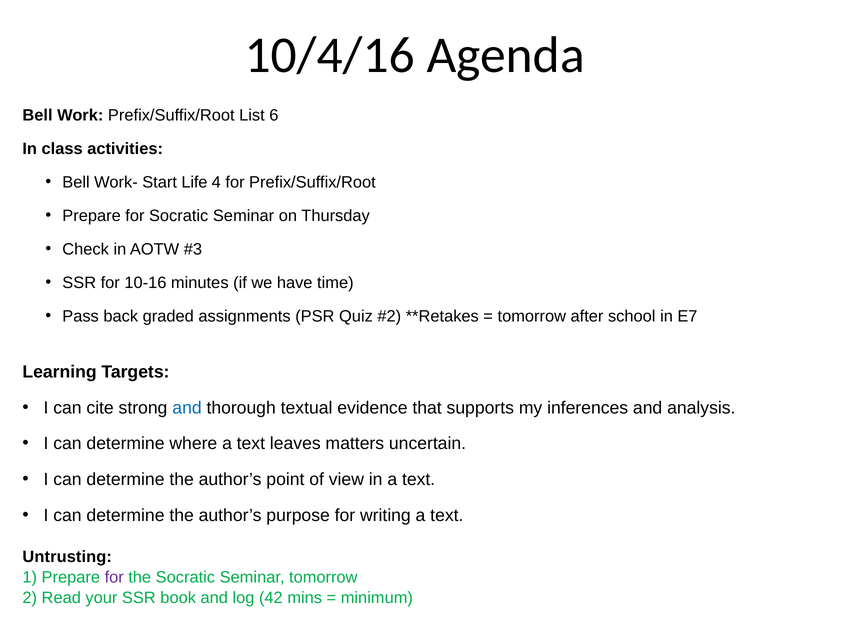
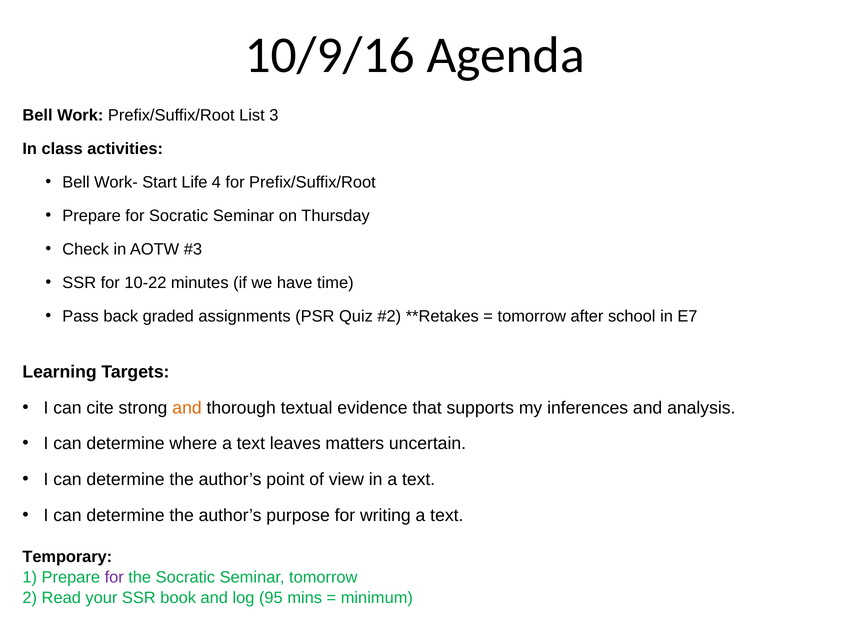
10/4/16: 10/4/16 -> 10/9/16 (330, 55)
6: 6 -> 3 (274, 115)
10-16: 10-16 -> 10-22 (145, 283)
and colour: blue -> orange (187, 408)
Untrusting: Untrusting -> Temporary (67, 557)
42: 42 -> 95 (271, 598)
